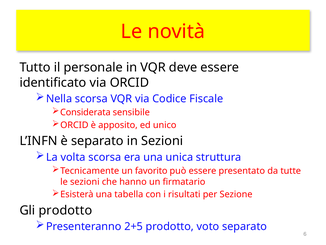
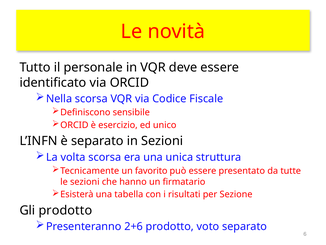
Considerata: Considerata -> Definiscono (85, 112)
apposito: apposito -> esercizio (118, 125)
2+5: 2+5 -> 2+6 (134, 226)
